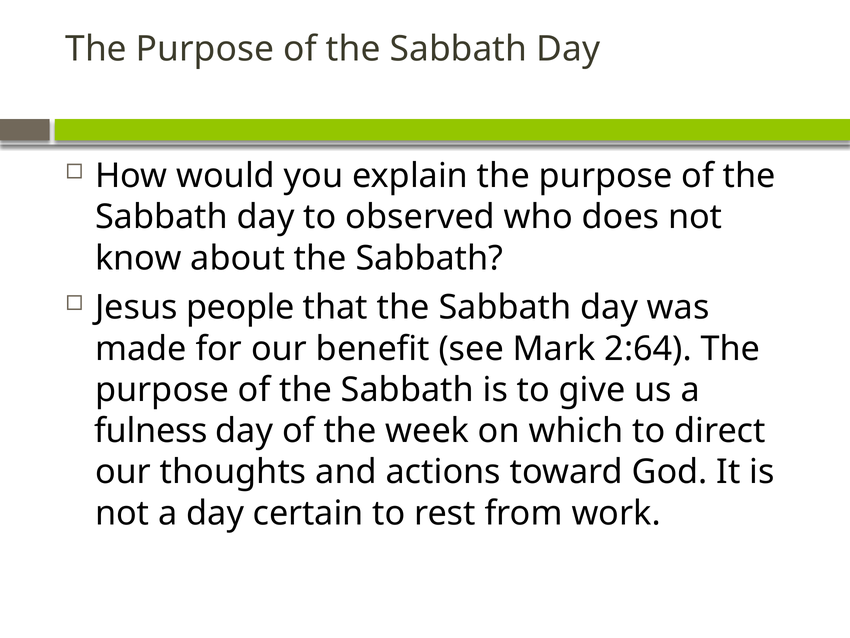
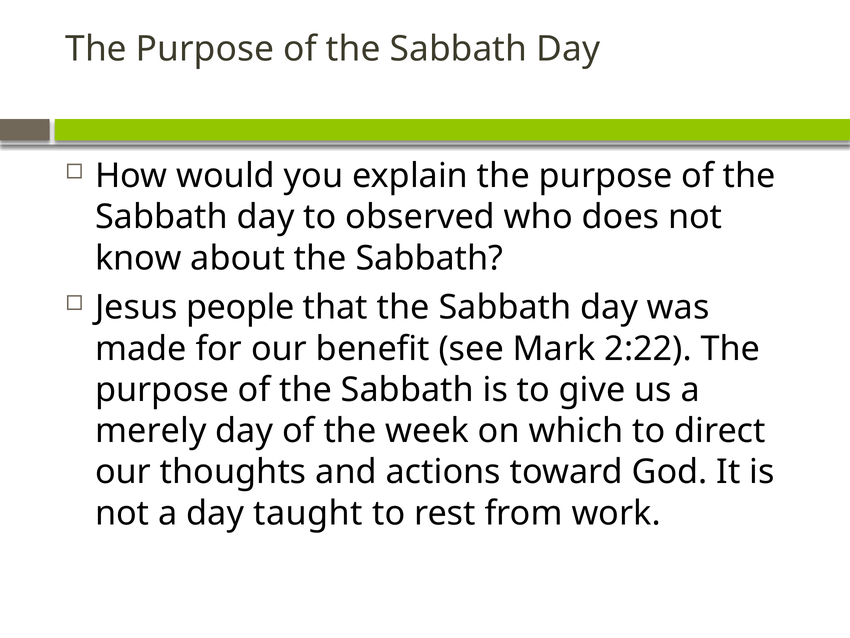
2:64: 2:64 -> 2:22 (648, 349)
fulness: fulness -> merely (151, 431)
certain: certain -> taught (308, 513)
